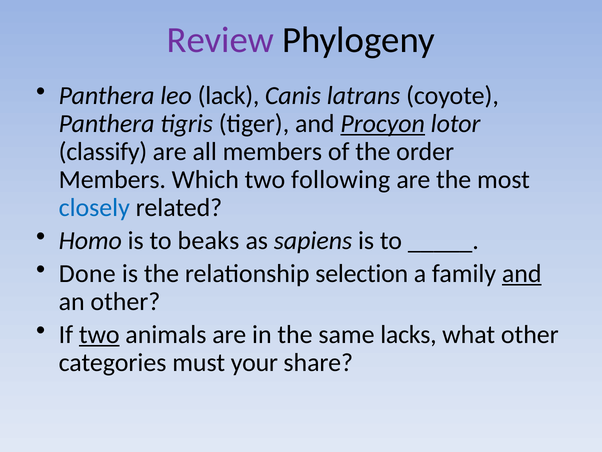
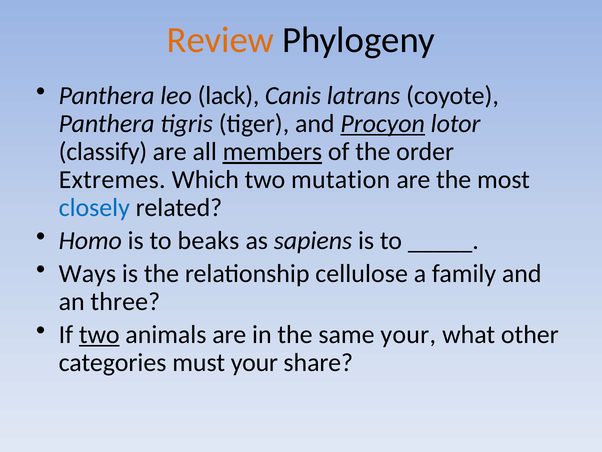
Review colour: purple -> orange (220, 40)
members underline: none -> present (272, 152)
Members: Members -> Extremes (112, 180)
following: following -> mutation (341, 180)
Done: Done -> Ways (87, 273)
selection: selection -> cellulose (362, 273)
and underline: present -> none (522, 273)
an other: other -> three (125, 301)
same lacks: lacks -> your (408, 334)
